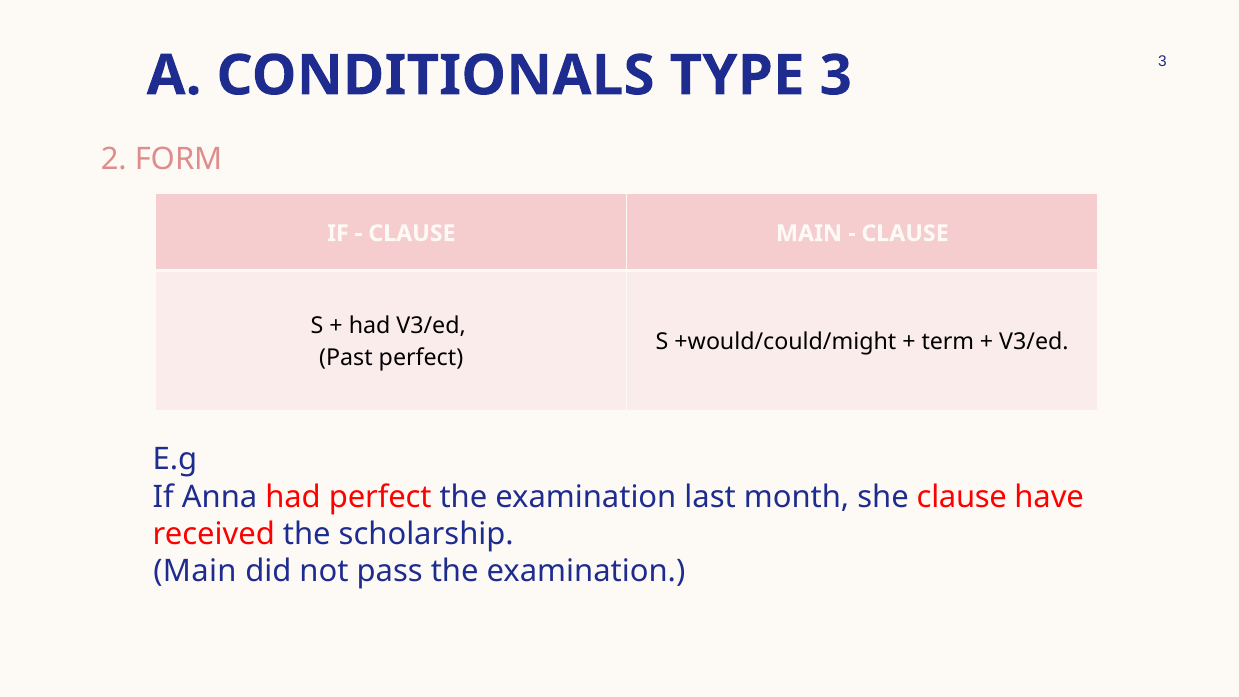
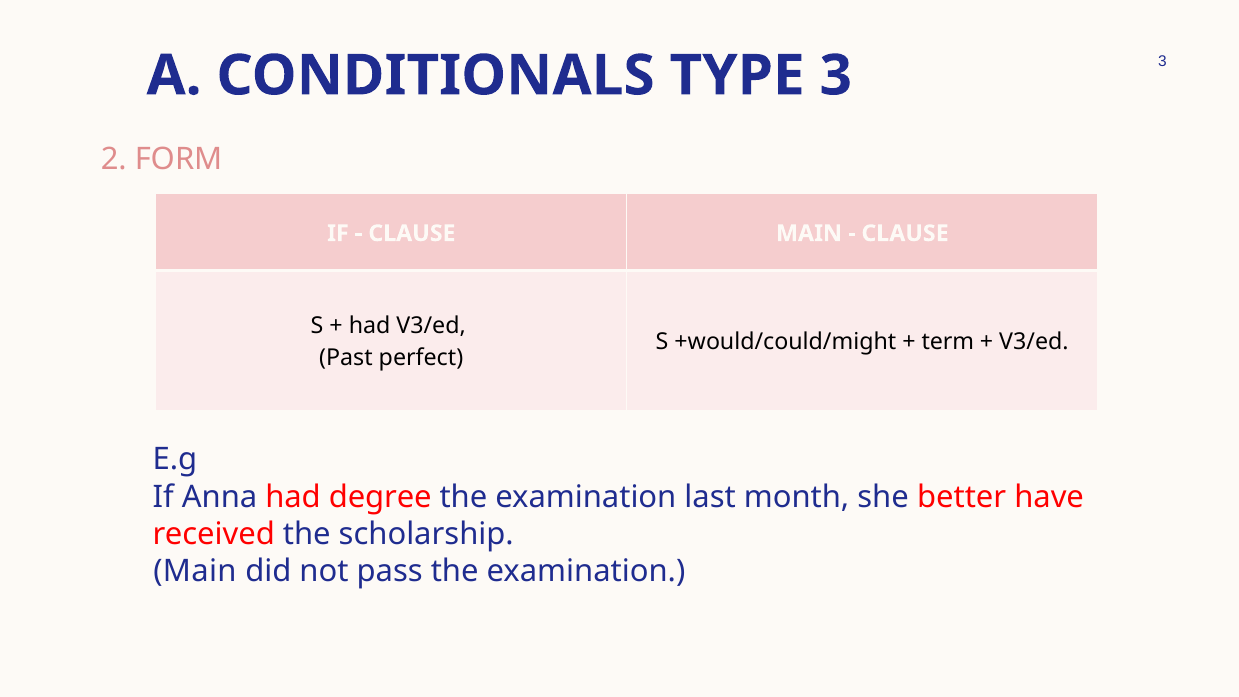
had perfect: perfect -> degree (380, 497)
she clause: clause -> better (962, 497)
